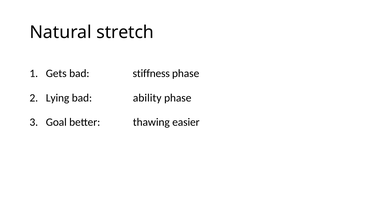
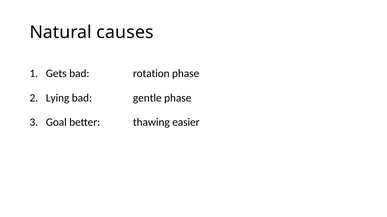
stretch: stretch -> causes (125, 33)
stiffness: stiffness -> rotation (151, 74)
ability: ability -> gentle (147, 98)
